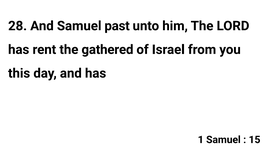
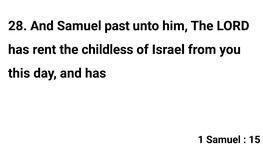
gathered: gathered -> childless (107, 50)
